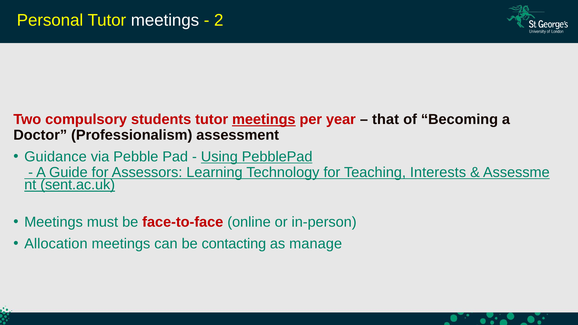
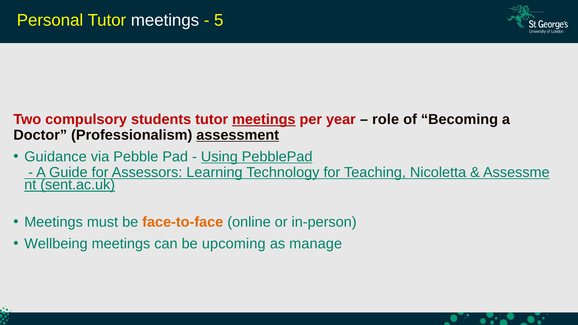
2: 2 -> 5 (219, 20)
that: that -> role (386, 120)
assessment underline: none -> present (238, 135)
Interests: Interests -> Nicoletta (438, 172)
face-to-face colour: red -> orange (183, 222)
Allocation: Allocation -> Wellbeing (56, 244)
contacting: contacting -> upcoming (234, 244)
